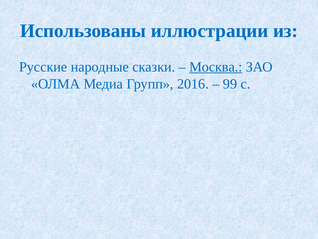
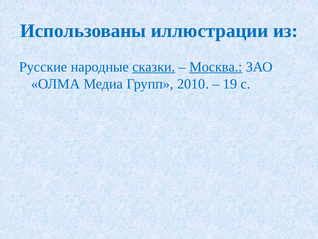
сказки underline: none -> present (154, 67)
2016: 2016 -> 2010 (193, 84)
99: 99 -> 19 (230, 84)
